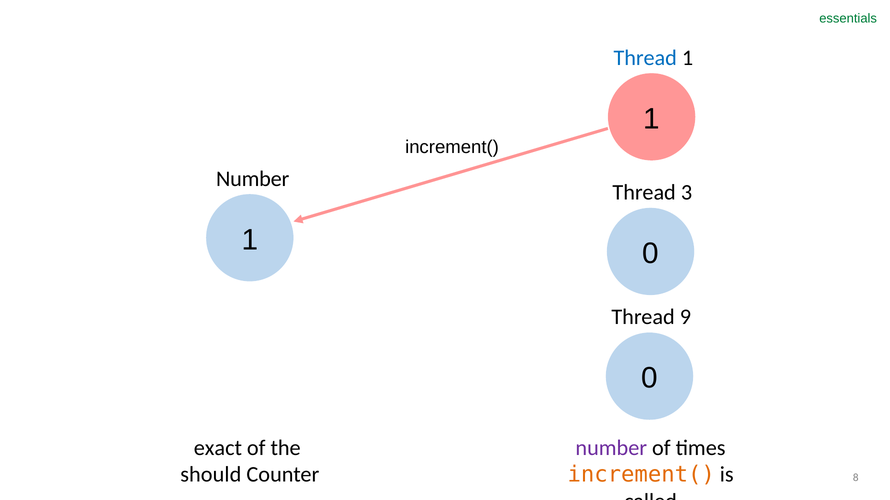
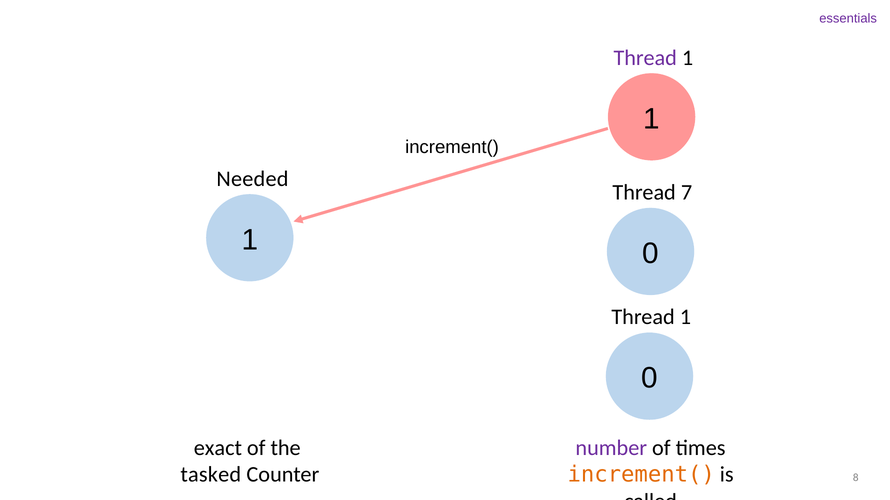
essentials colour: green -> purple (848, 18)
Thread colour: blue -> purple (645, 58)
Number: Number -> Needed (252, 179)
3: 3 -> 7 (687, 193)
9: 9 -> 1 (685, 318)
should: should -> tasked (211, 475)
